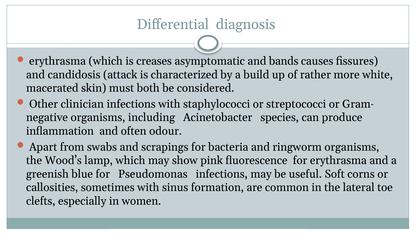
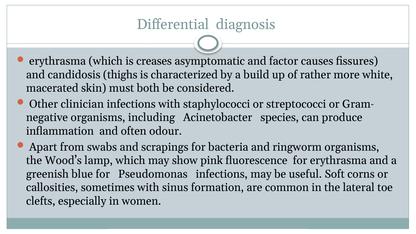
bands: bands -> factor (284, 61)
attack: attack -> thighs (120, 75)
